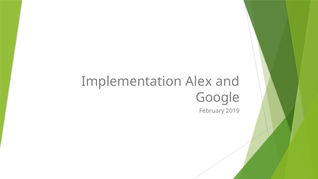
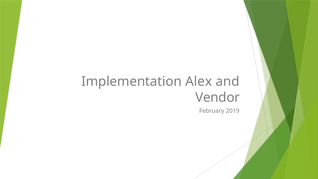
Google: Google -> Vendor (218, 97)
